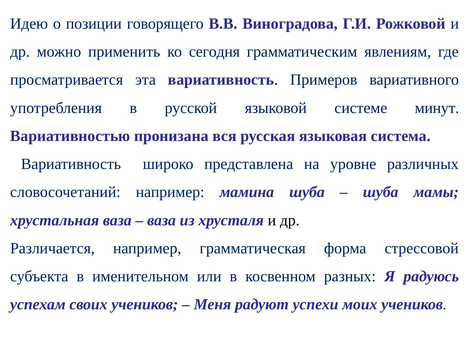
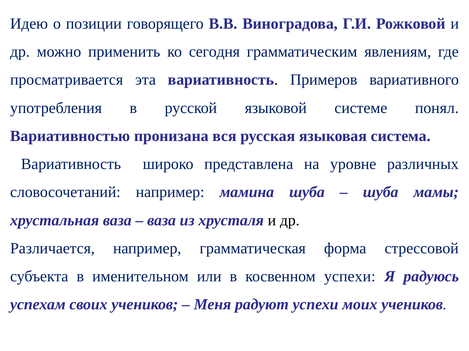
минут: минут -> понял (437, 108)
косвенном разных: разных -> успехи (350, 277)
